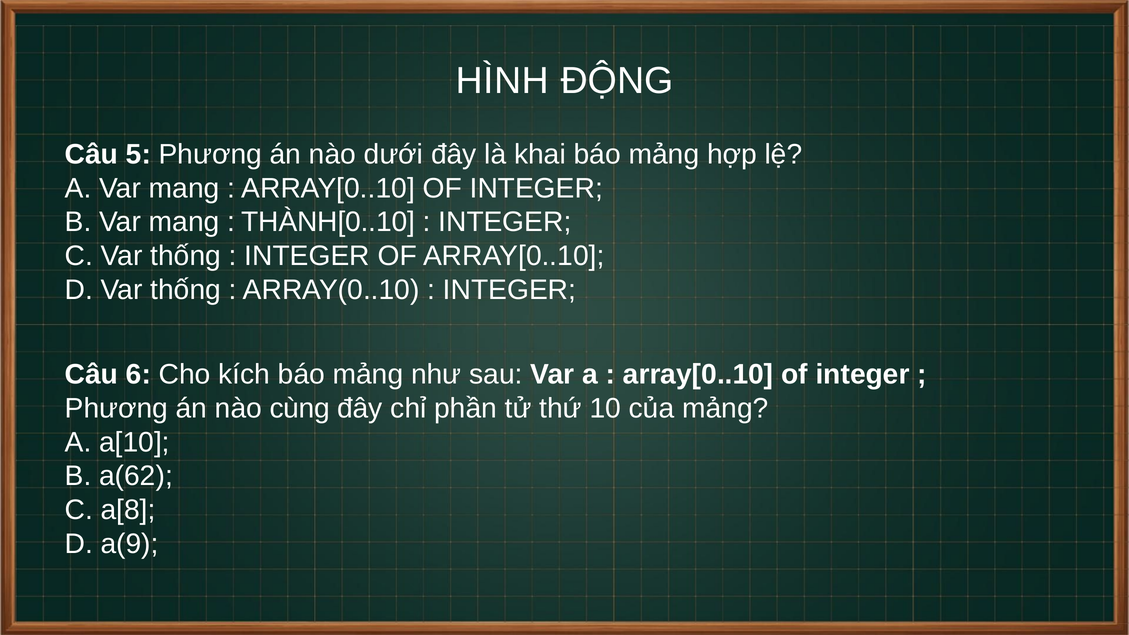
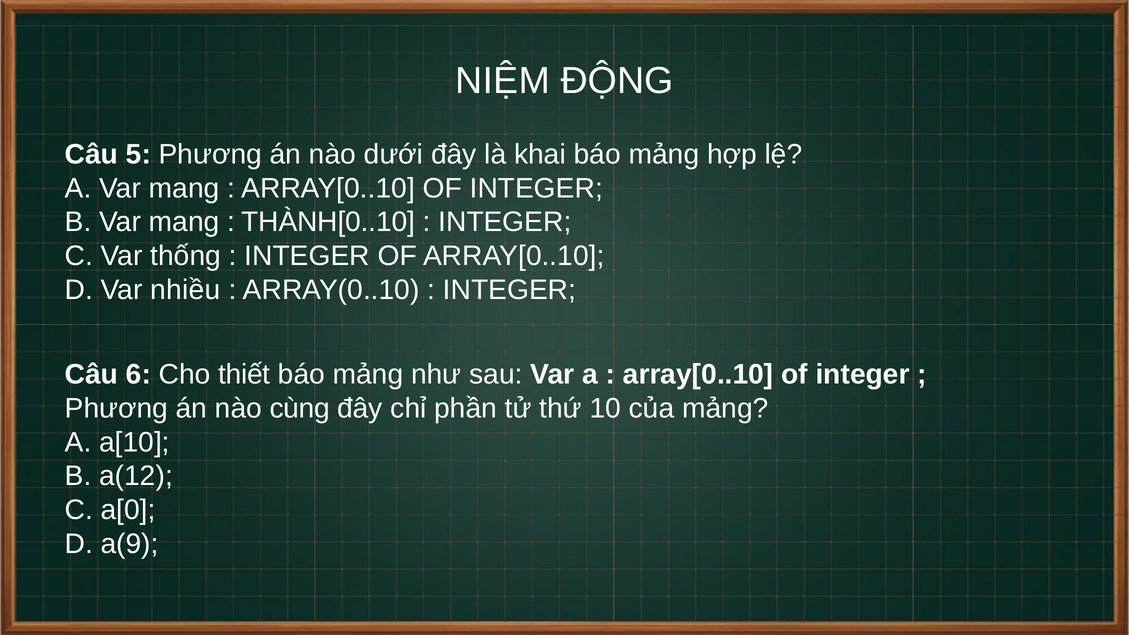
HÌNH: HÌNH -> NIỆM (503, 81)
D Var thống: thống -> nhiều (186, 290)
kích: kích -> thiết (244, 374)
a(62: a(62 -> a(12 (136, 476)
a[8: a[8 -> a[0 (128, 510)
